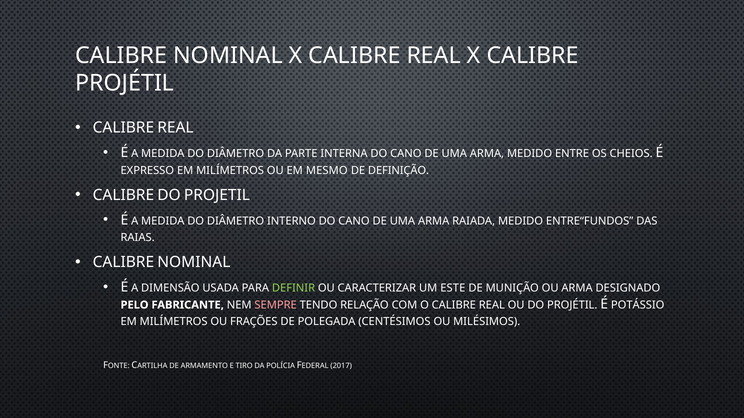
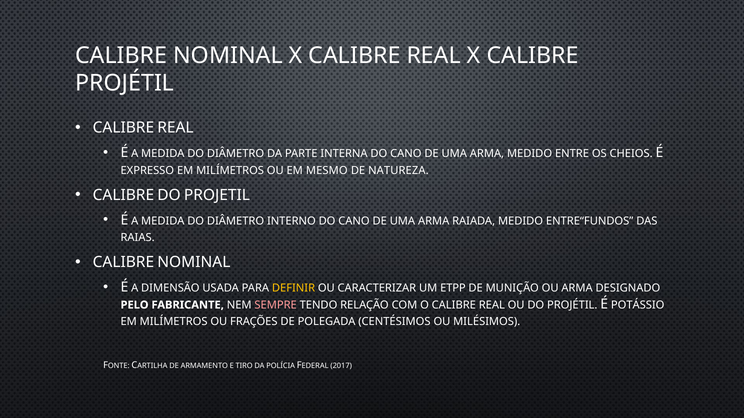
DEFINIÇÃO: DEFINIÇÃO -> NATUREZA (398, 171)
DEFINIR colour: light green -> yellow (294, 289)
ESTE: ESTE -> ETPP (453, 289)
